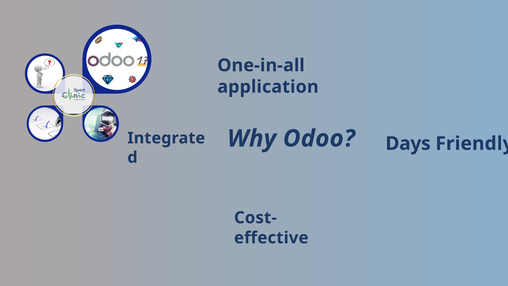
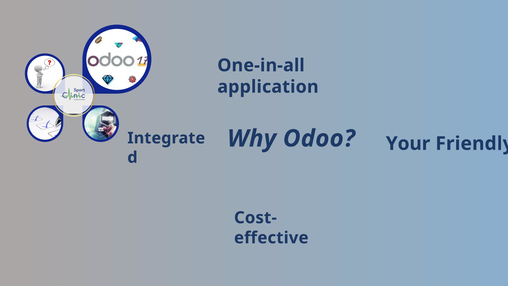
Days: Days -> Your (408, 143)
